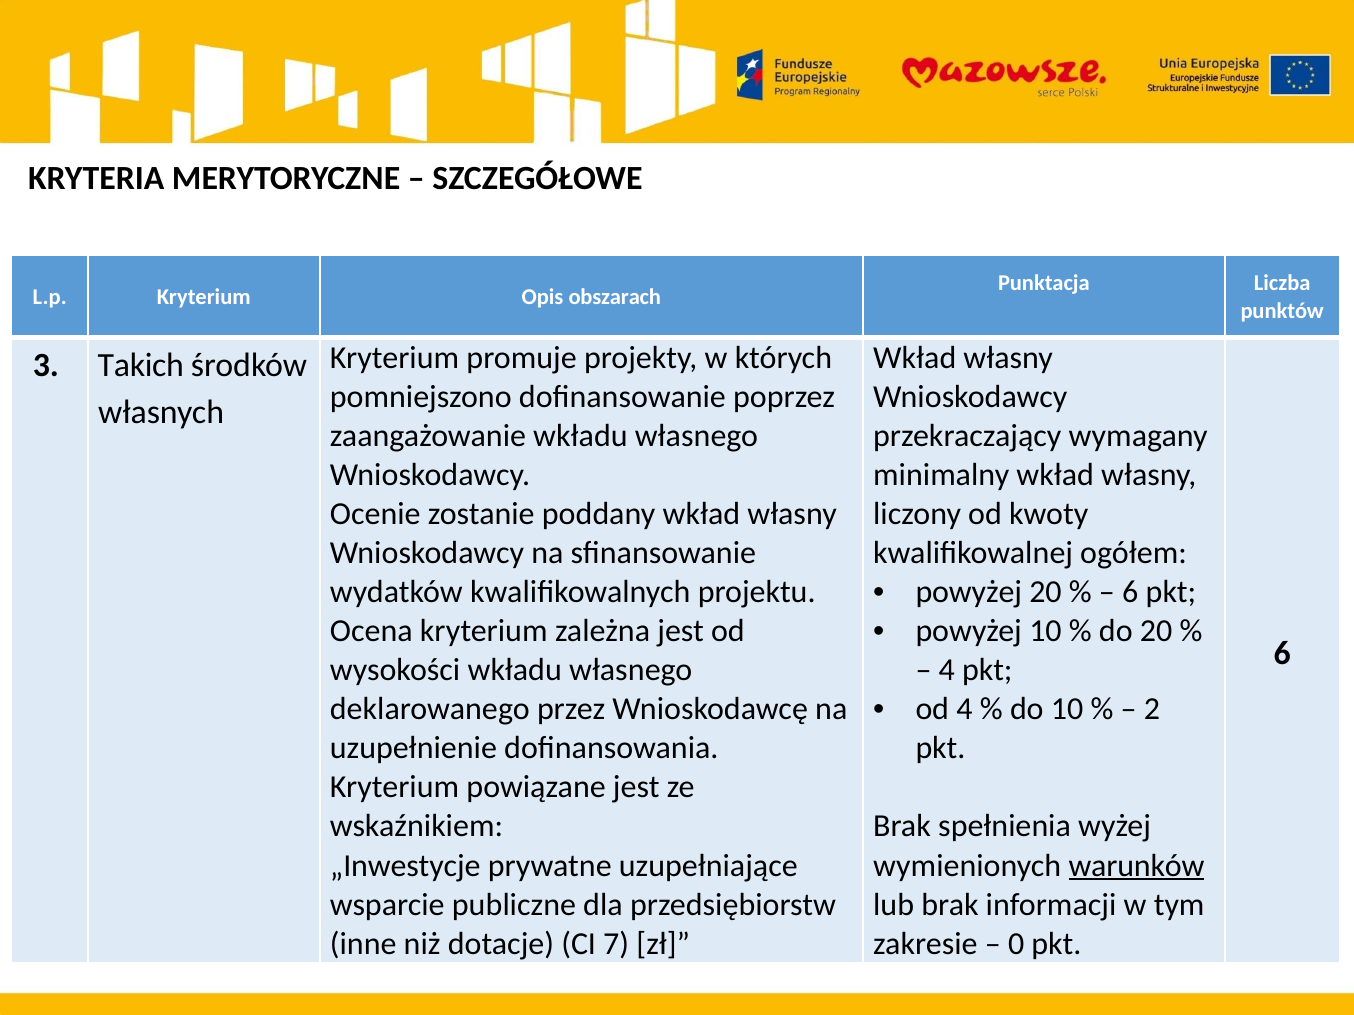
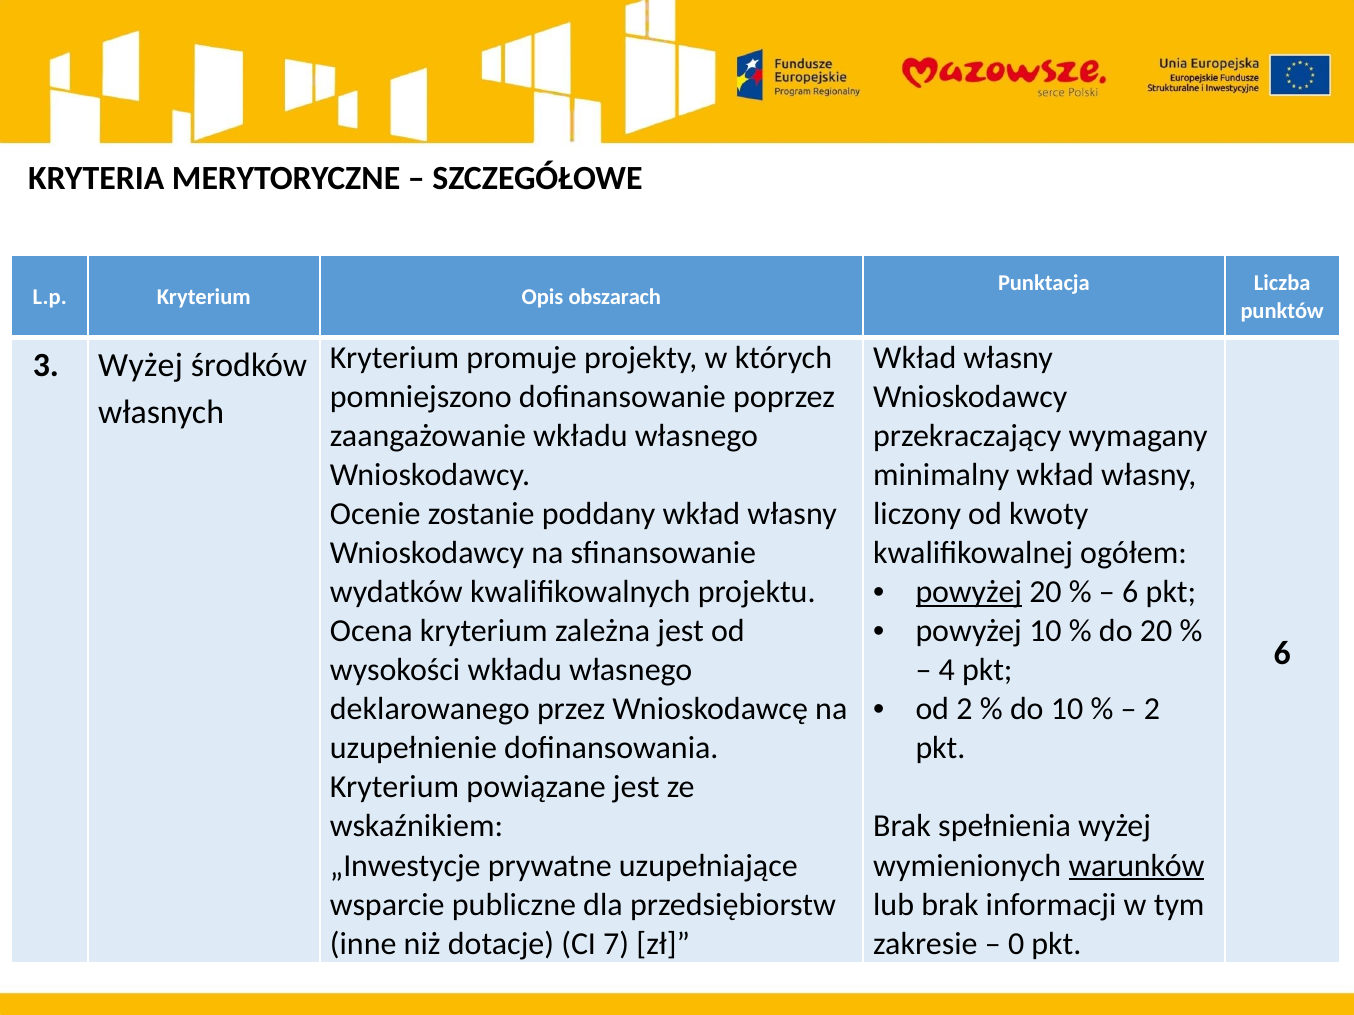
3 Takich: Takich -> Wyżej (141, 365)
powyżej underline: none -> present (969, 592)
od 4: 4 -> 2 (964, 710)
